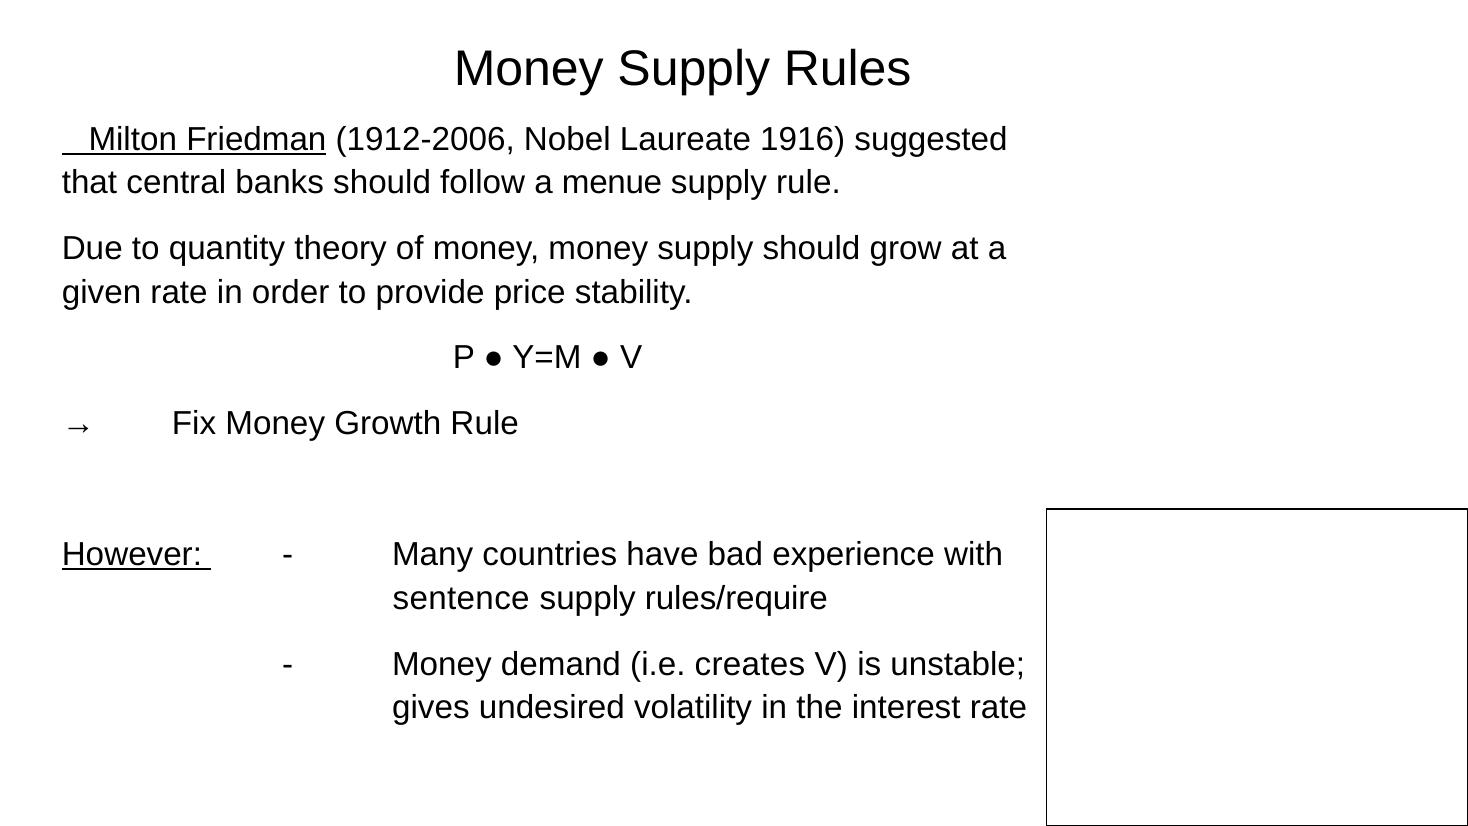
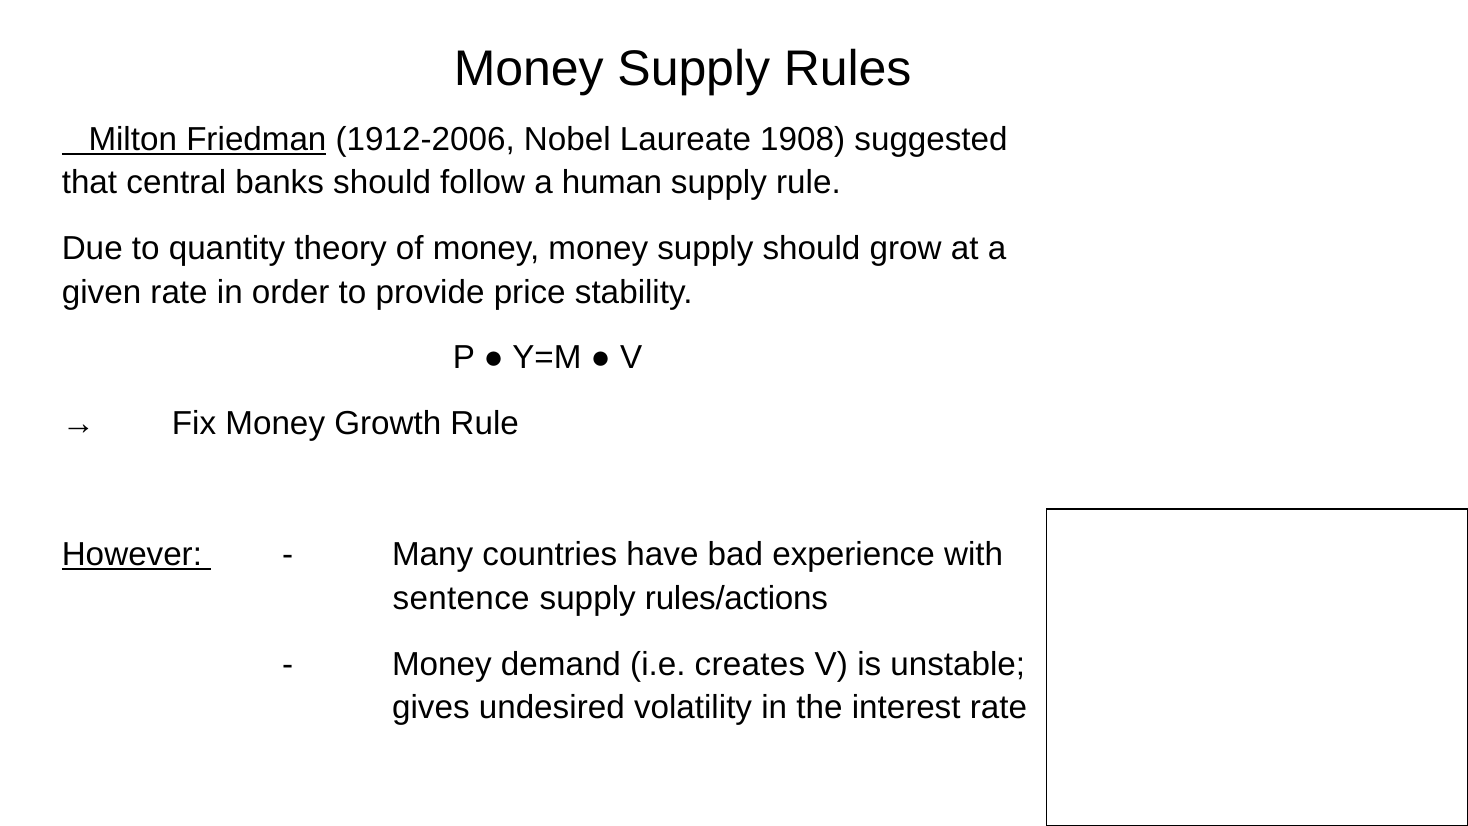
1916: 1916 -> 1908 (803, 139)
menue: menue -> human (612, 183)
rules/require: rules/require -> rules/actions (736, 598)
